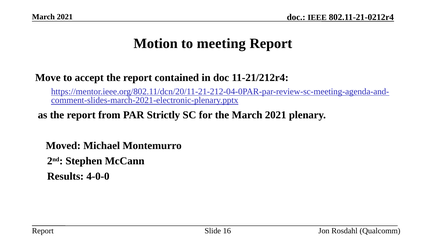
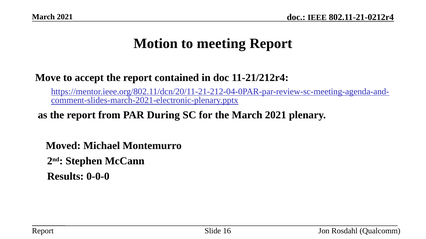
Strictly: Strictly -> During (163, 115)
4-0-0: 4-0-0 -> 0-0-0 (98, 177)
